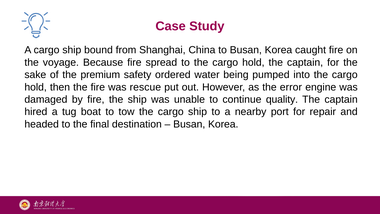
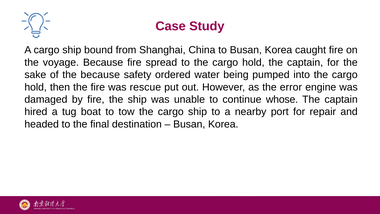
the premium: premium -> because (100, 75)
quality: quality -> whose (282, 99)
